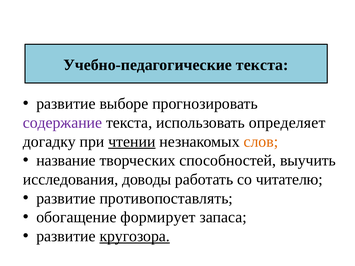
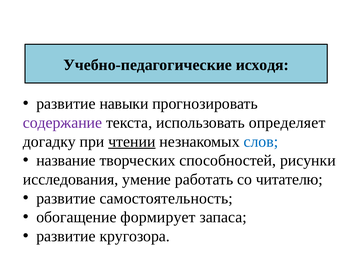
Учебно-педагогические текста: текста -> исходя (262, 65)
выборе: выборе -> навыки (124, 104)
слов colour: orange -> blue (261, 142)
выучить: выучить -> рисунки (308, 161)
доводы: доводы -> умение (147, 180)
противопоставлять: противопоставлять -> самостоятельность (166, 199)
кругозора underline: present -> none (135, 236)
